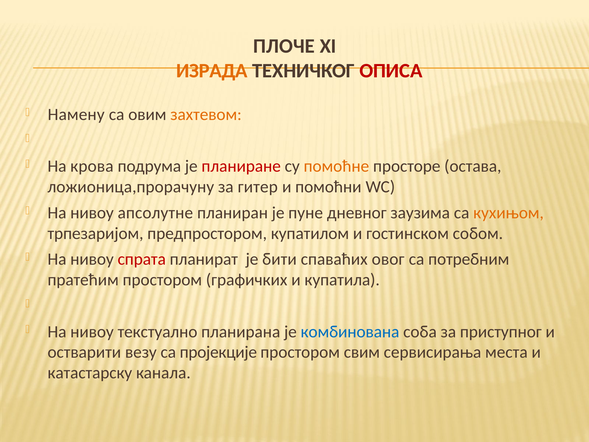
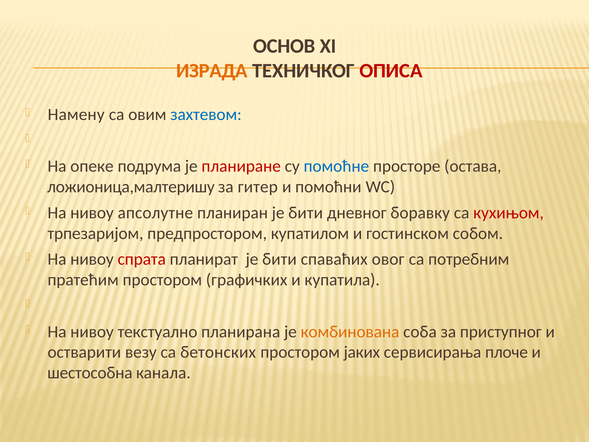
ПЛОЧЕ: ПЛОЧЕ -> ОСНОВ (284, 46)
захтевом colour: orange -> blue (206, 115)
крова: крова -> опеке (92, 166)
помоћне colour: orange -> blue (336, 166)
ложионица,прорачуну: ложионица,прорачуну -> ложионица,малтеришу (131, 187)
планиран је пуне: пуне -> бити (306, 213)
заузима: заузима -> боравку (420, 213)
кухињом colour: orange -> red (508, 213)
комбинована colour: blue -> orange (350, 331)
пројекције: пројекције -> бетонских (218, 352)
свим: свим -> јаких (362, 352)
места: места -> плоче (507, 352)
катастарску: катастарску -> шестособна (90, 373)
